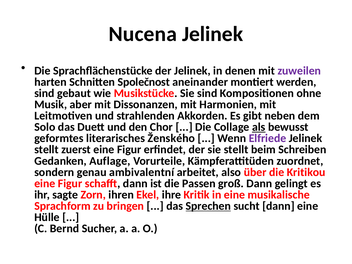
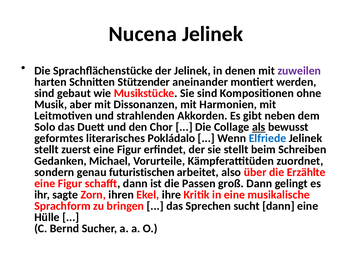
Společnost: Společnost -> Stützender (144, 82)
Ženského: Ženského -> Pokládalo (171, 138)
Elfriede colour: purple -> blue (267, 138)
Auflage: Auflage -> Michael (110, 161)
ambivalentní: ambivalentní -> futuristischen (142, 172)
Kritikou: Kritikou -> Erzählte (306, 172)
Sprechen underline: present -> none (208, 206)
